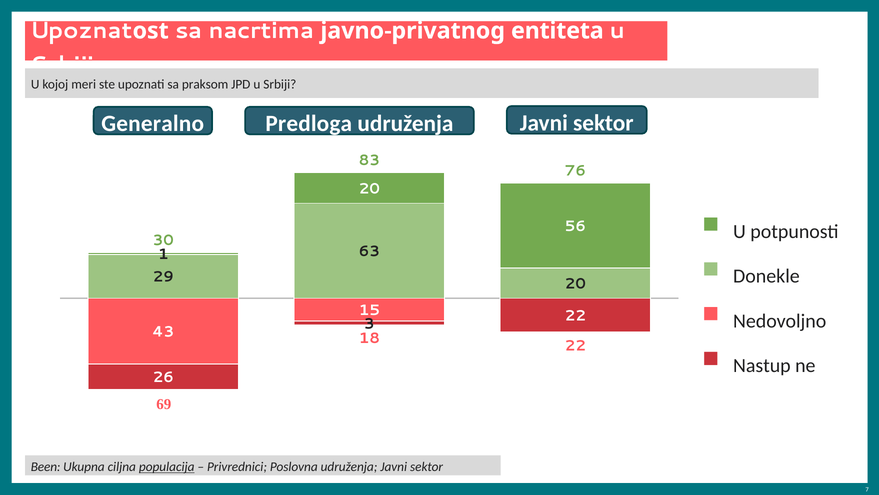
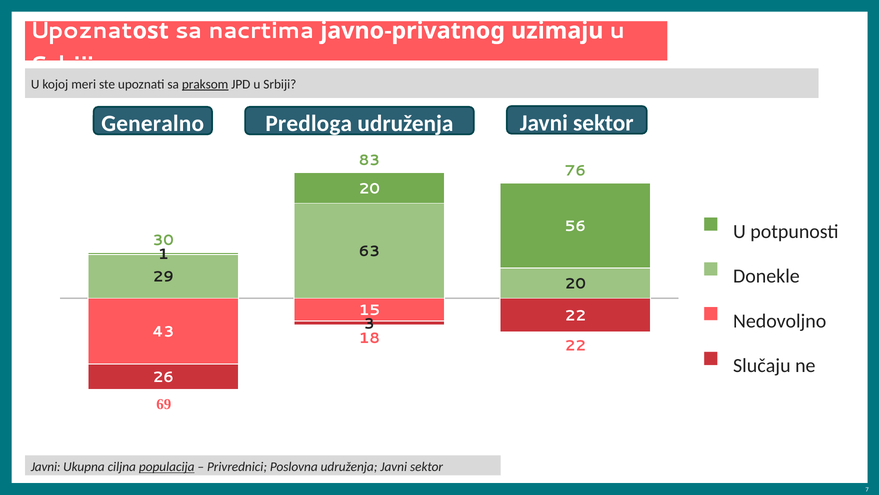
entiteta: entiteta -> uzimaju (557, 31)
praksom underline: none -> present (205, 84)
Nastup: Nastup -> Slučaju (762, 366)
Been: Been -> Javni (46, 467)
